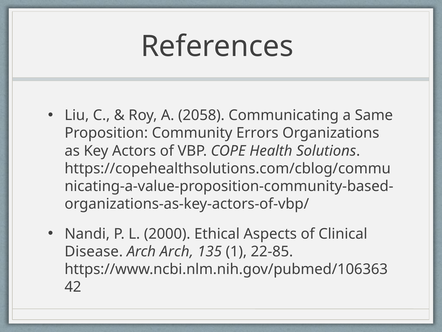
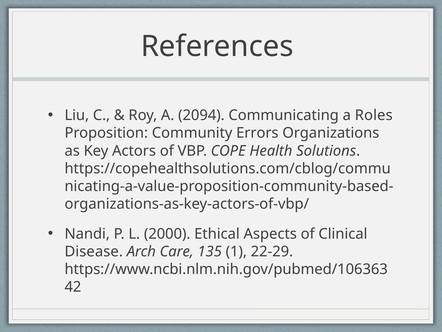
2058: 2058 -> 2094 (201, 115)
Same: Same -> Roles (374, 115)
Arch Arch: Arch -> Care (177, 251)
22-85: 22-85 -> 22-29 (272, 251)
